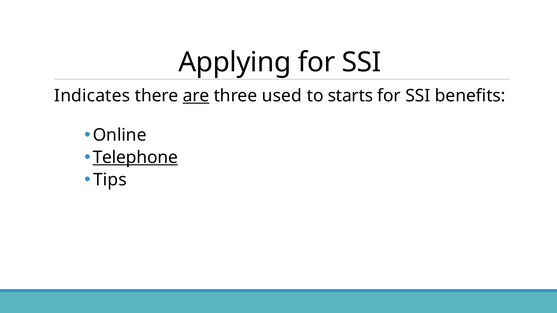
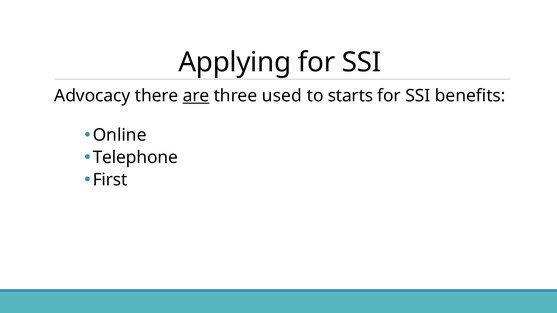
Indicates: Indicates -> Advocacy (92, 96)
Telephone underline: present -> none (135, 158)
Tips: Tips -> First (110, 180)
